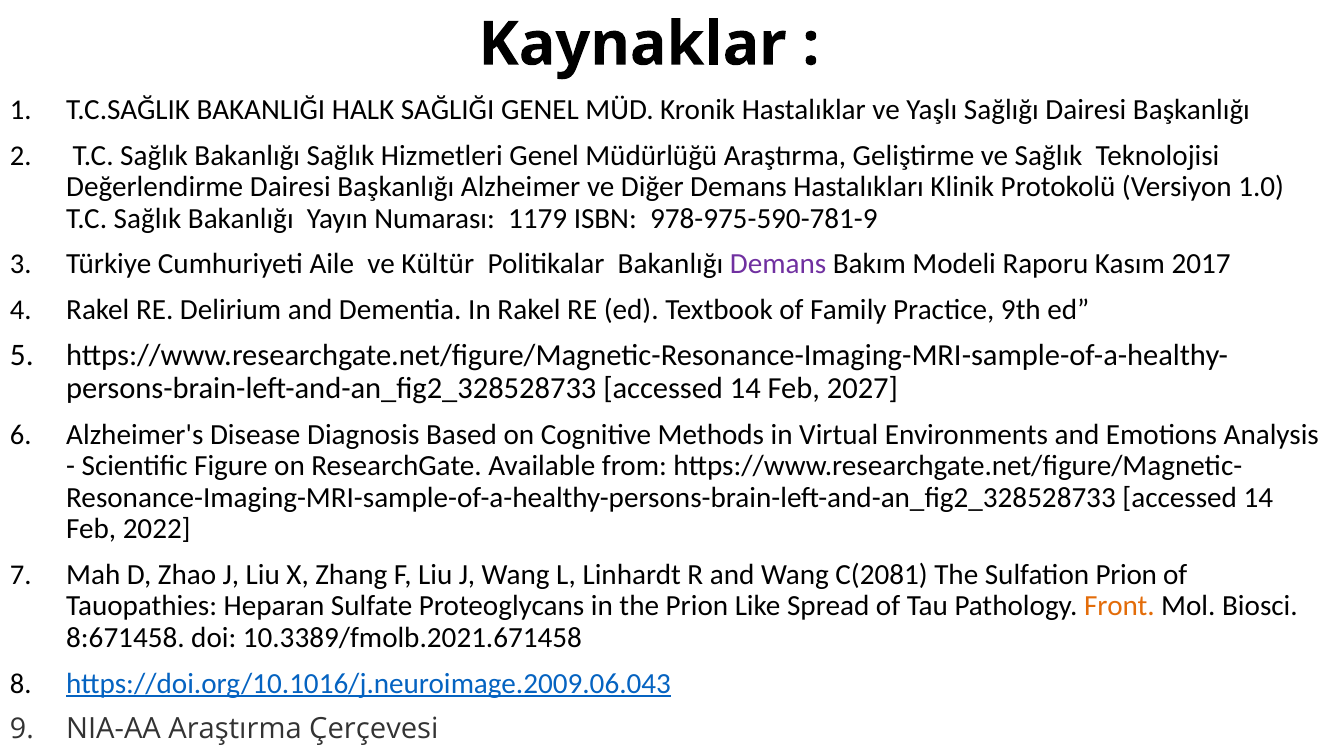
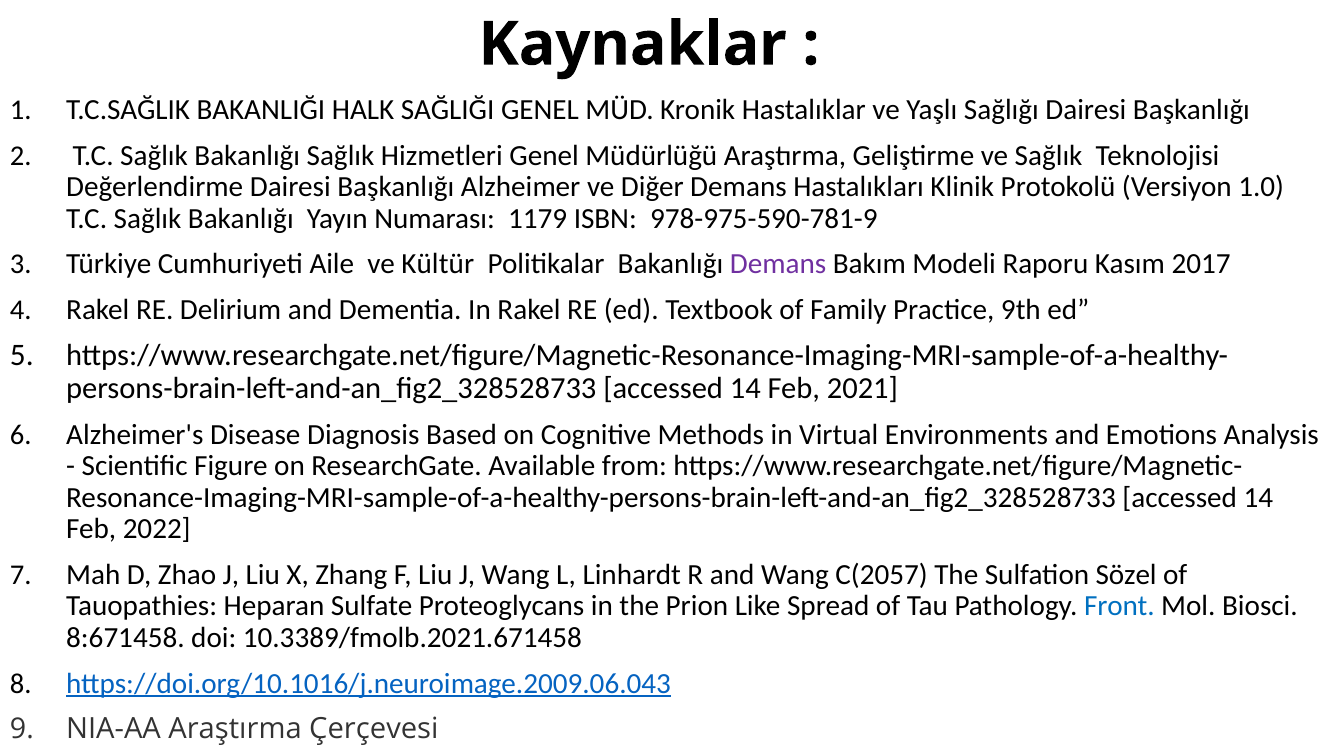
2027: 2027 -> 2021 (862, 388)
C(2081: C(2081 -> C(2057 (882, 574)
Sulfation Prion: Prion -> Sözel (1126, 574)
Front colour: orange -> blue (1119, 606)
